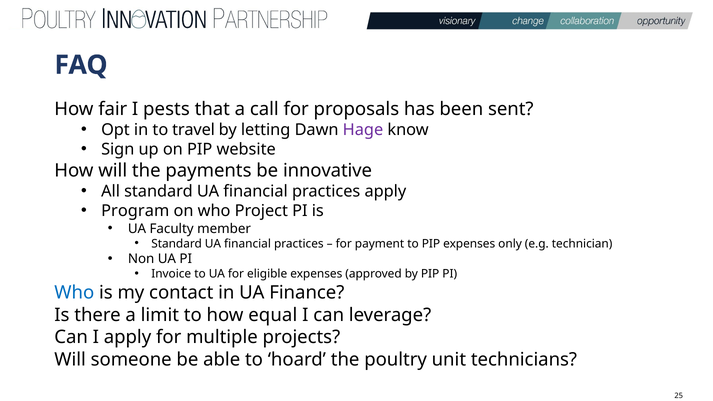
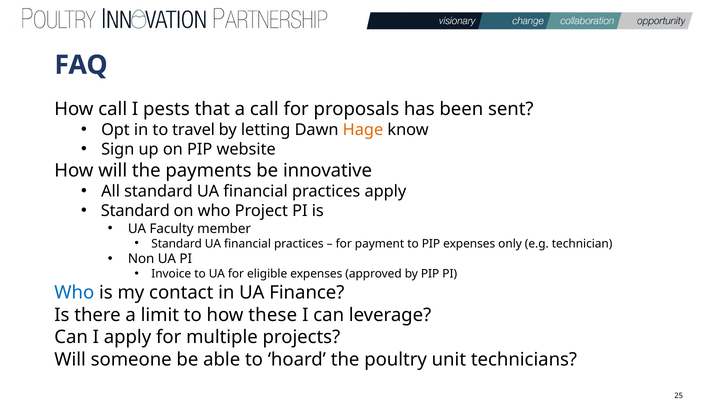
How fair: fair -> call (113, 109)
Hage colour: purple -> orange (363, 130)
Program: Program -> Standard (135, 211)
equal: equal -> these (273, 315)
